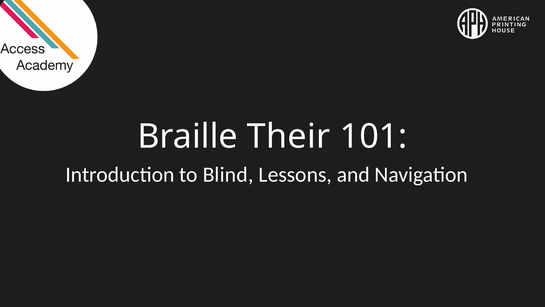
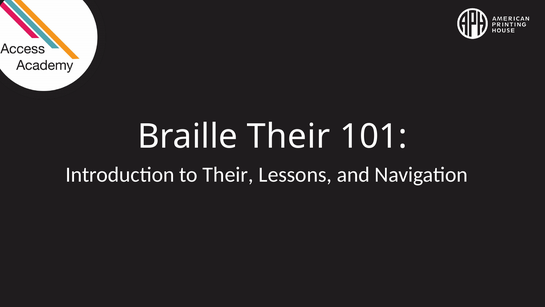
to Blind: Blind -> Their (228, 175)
